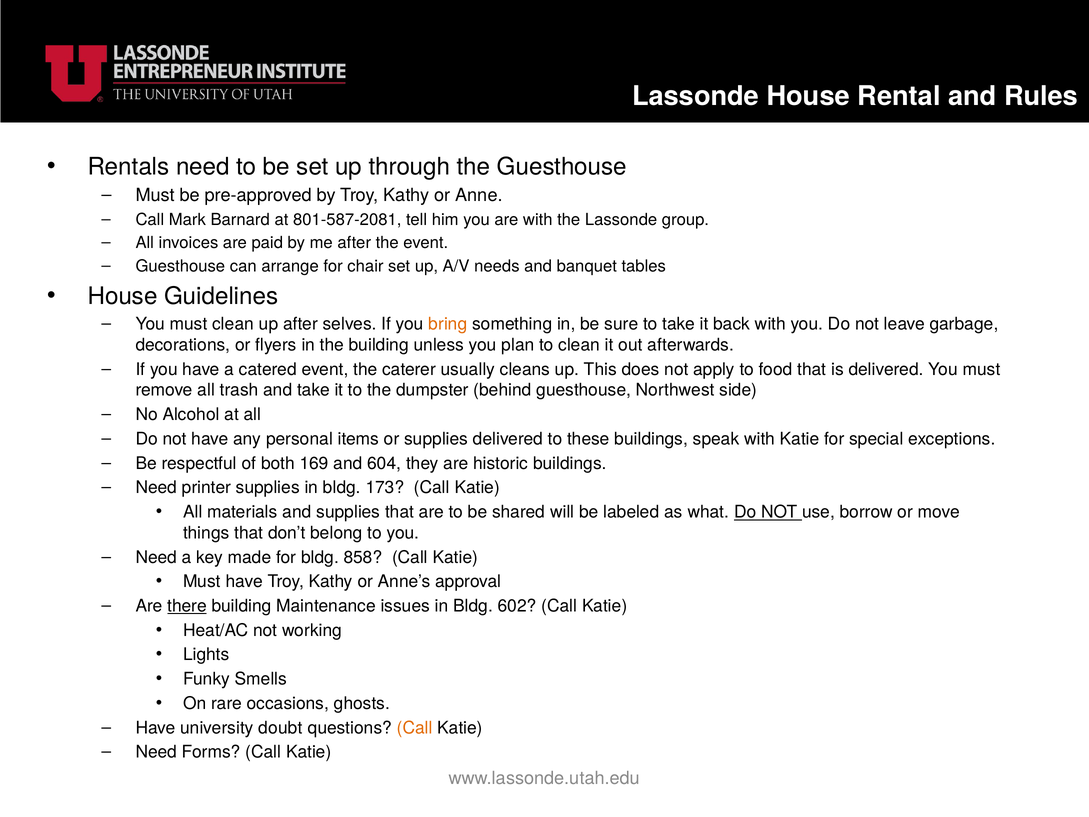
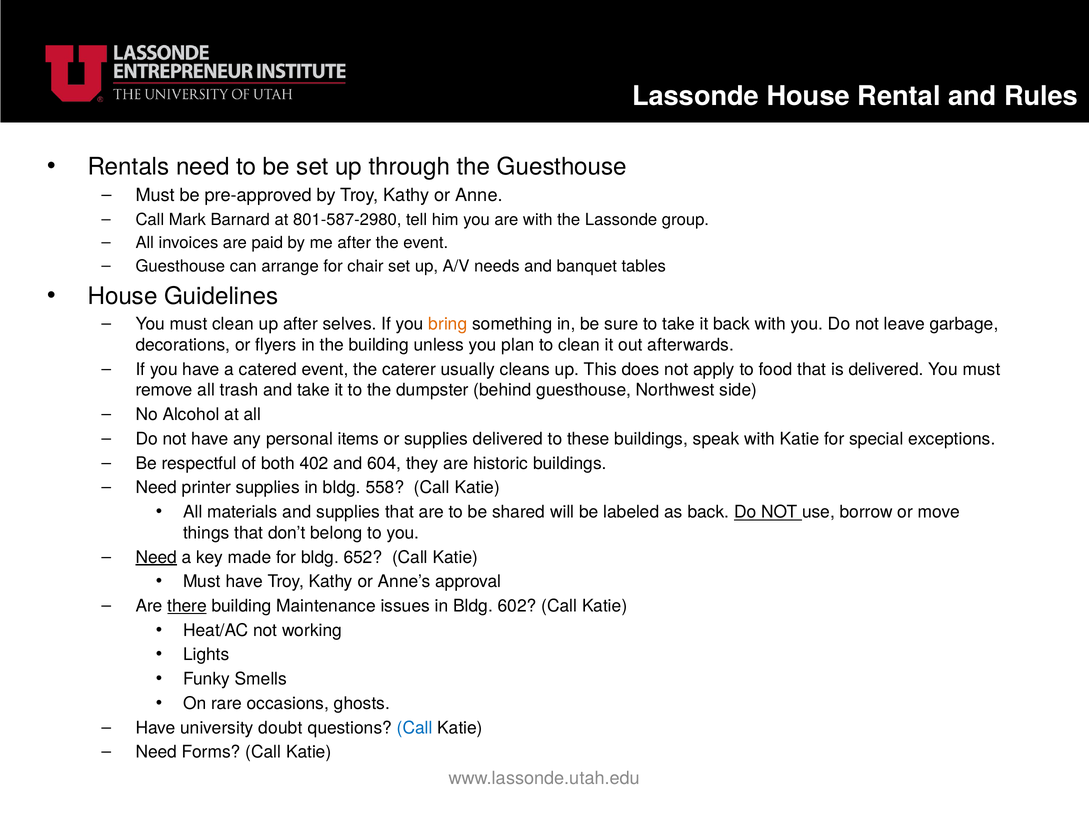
801-587-2081: 801-587-2081 -> 801-587-2980 (347, 220)
169: 169 -> 402 (314, 463)
173: 173 -> 558 (385, 488)
as what: what -> back (708, 512)
Need underline: none -> present (156, 557)
858: 858 -> 652 (363, 557)
Call colour: orange -> blue (415, 728)
